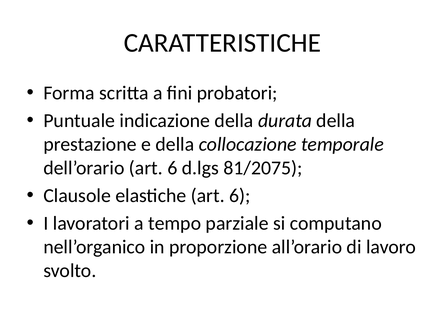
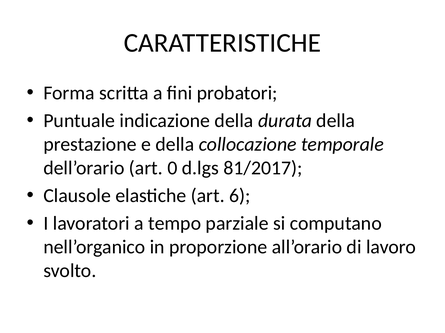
dell’orario art 6: 6 -> 0 (172, 169)
81/2075: 81/2075 -> 81/2017 (263, 169)
